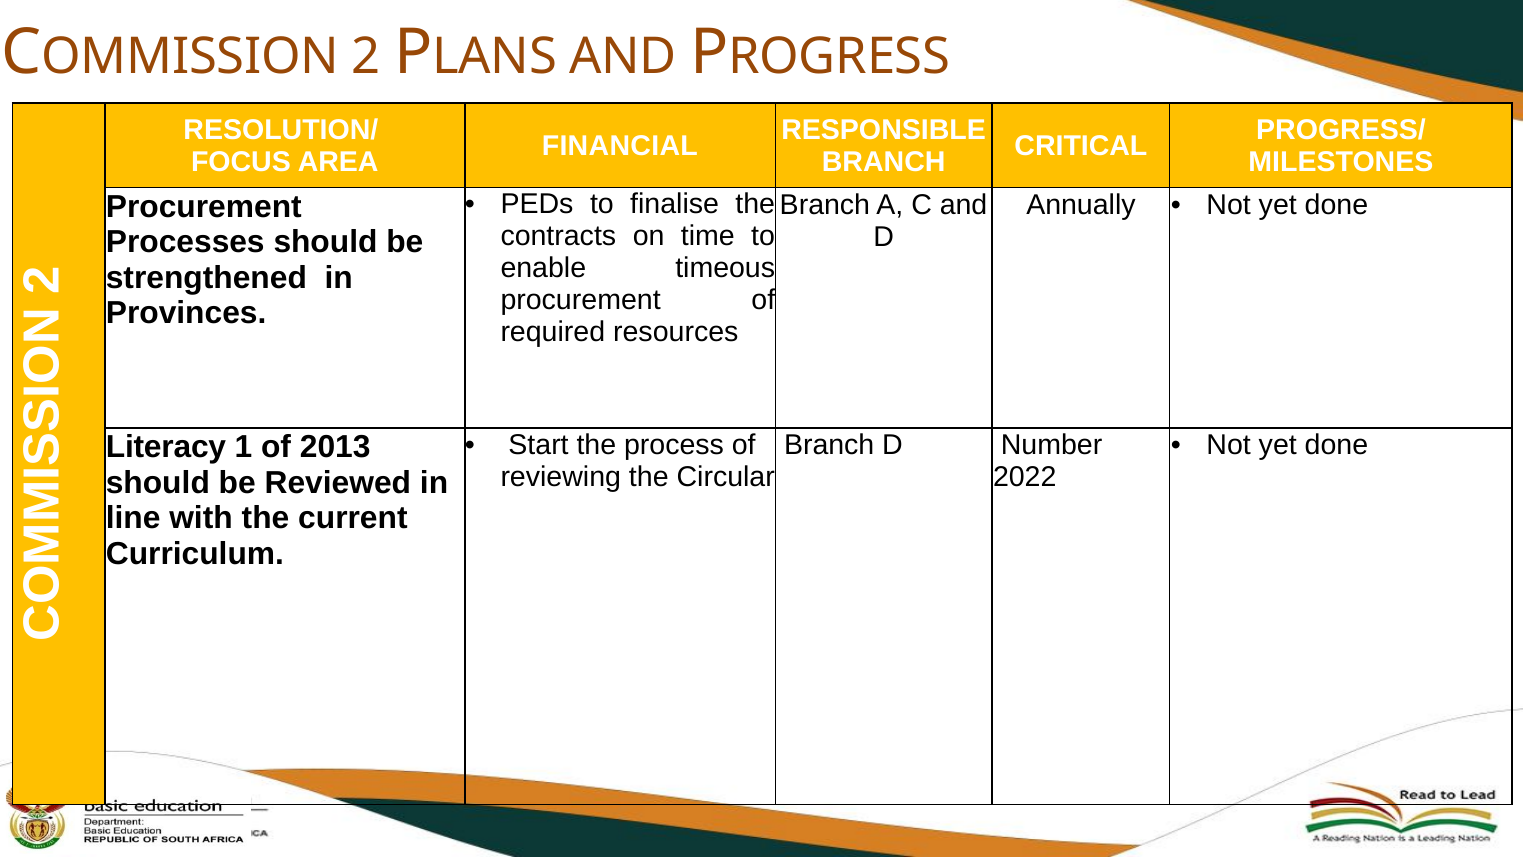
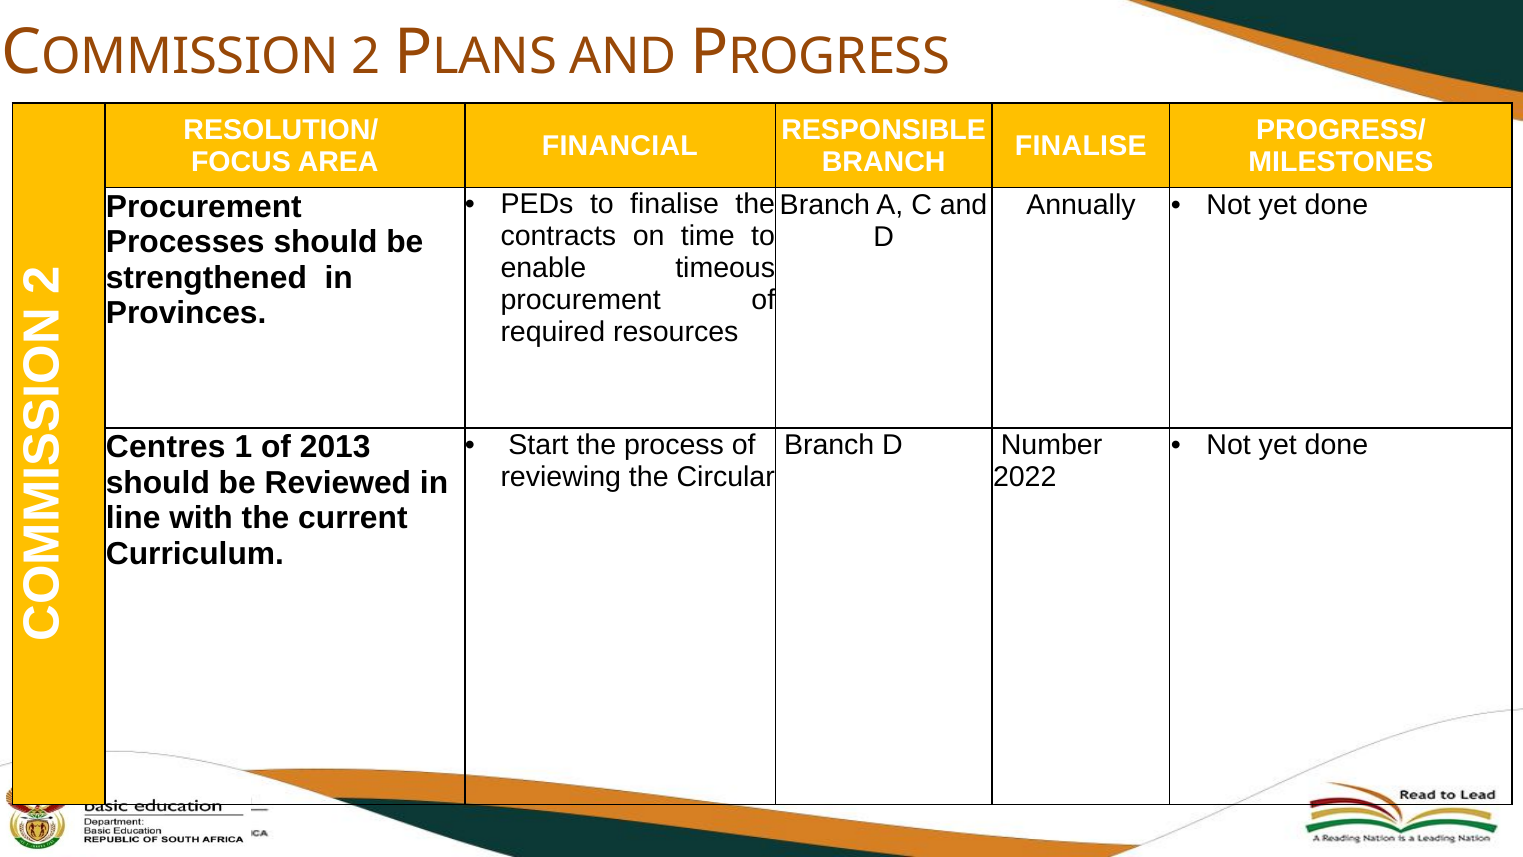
CRITICAL: CRITICAL -> FINALISE (1081, 146)
Literacy: Literacy -> Centres (166, 447)
